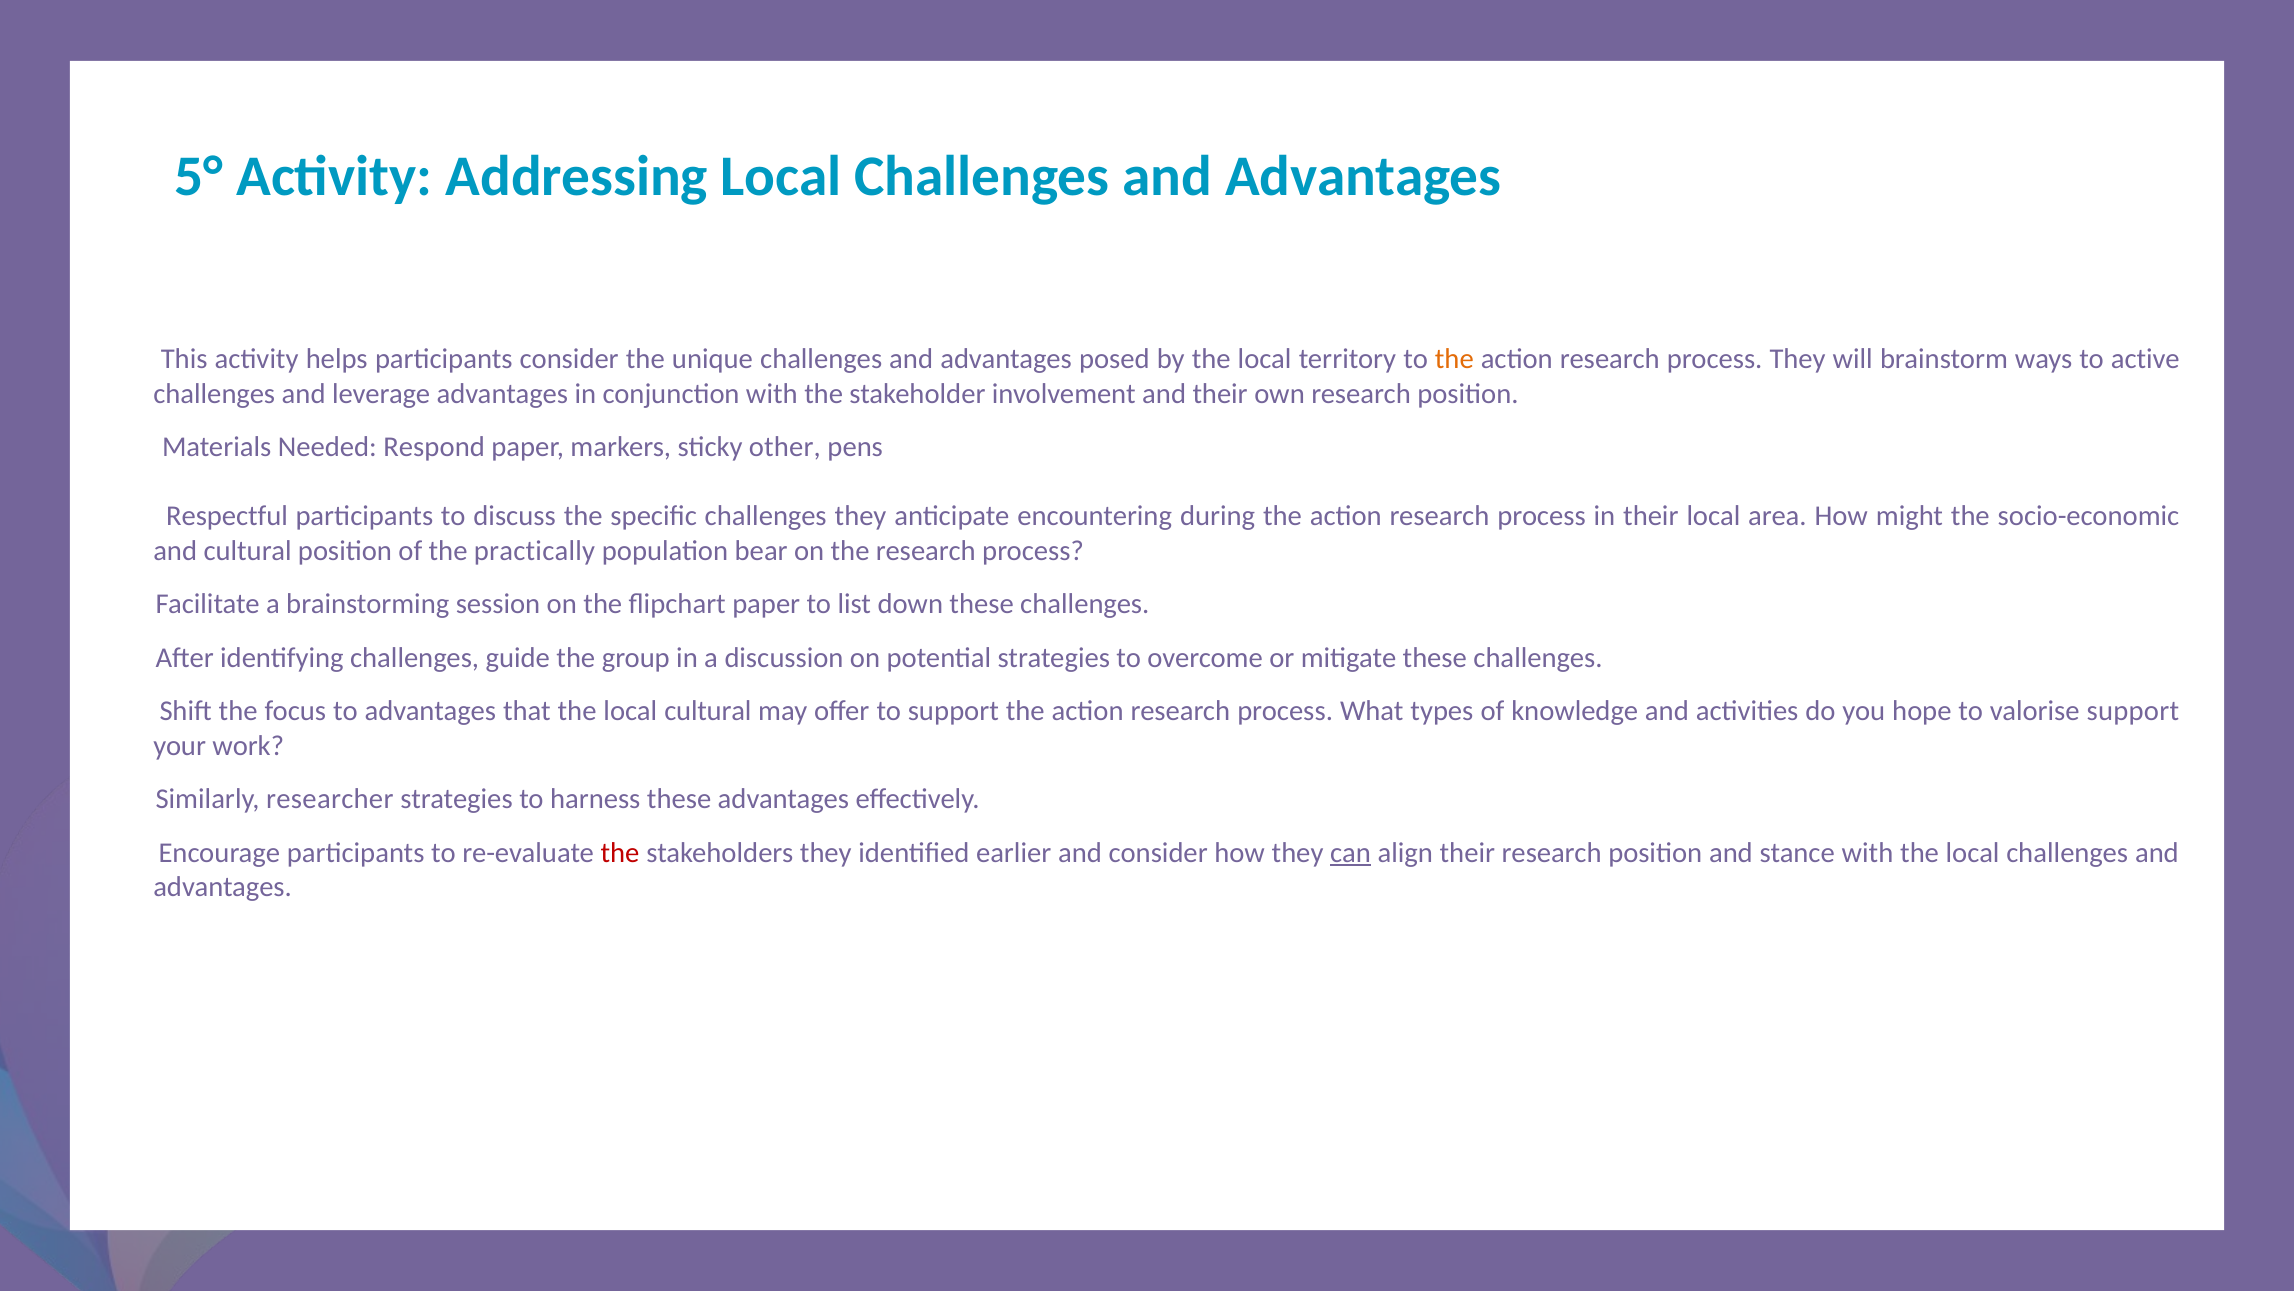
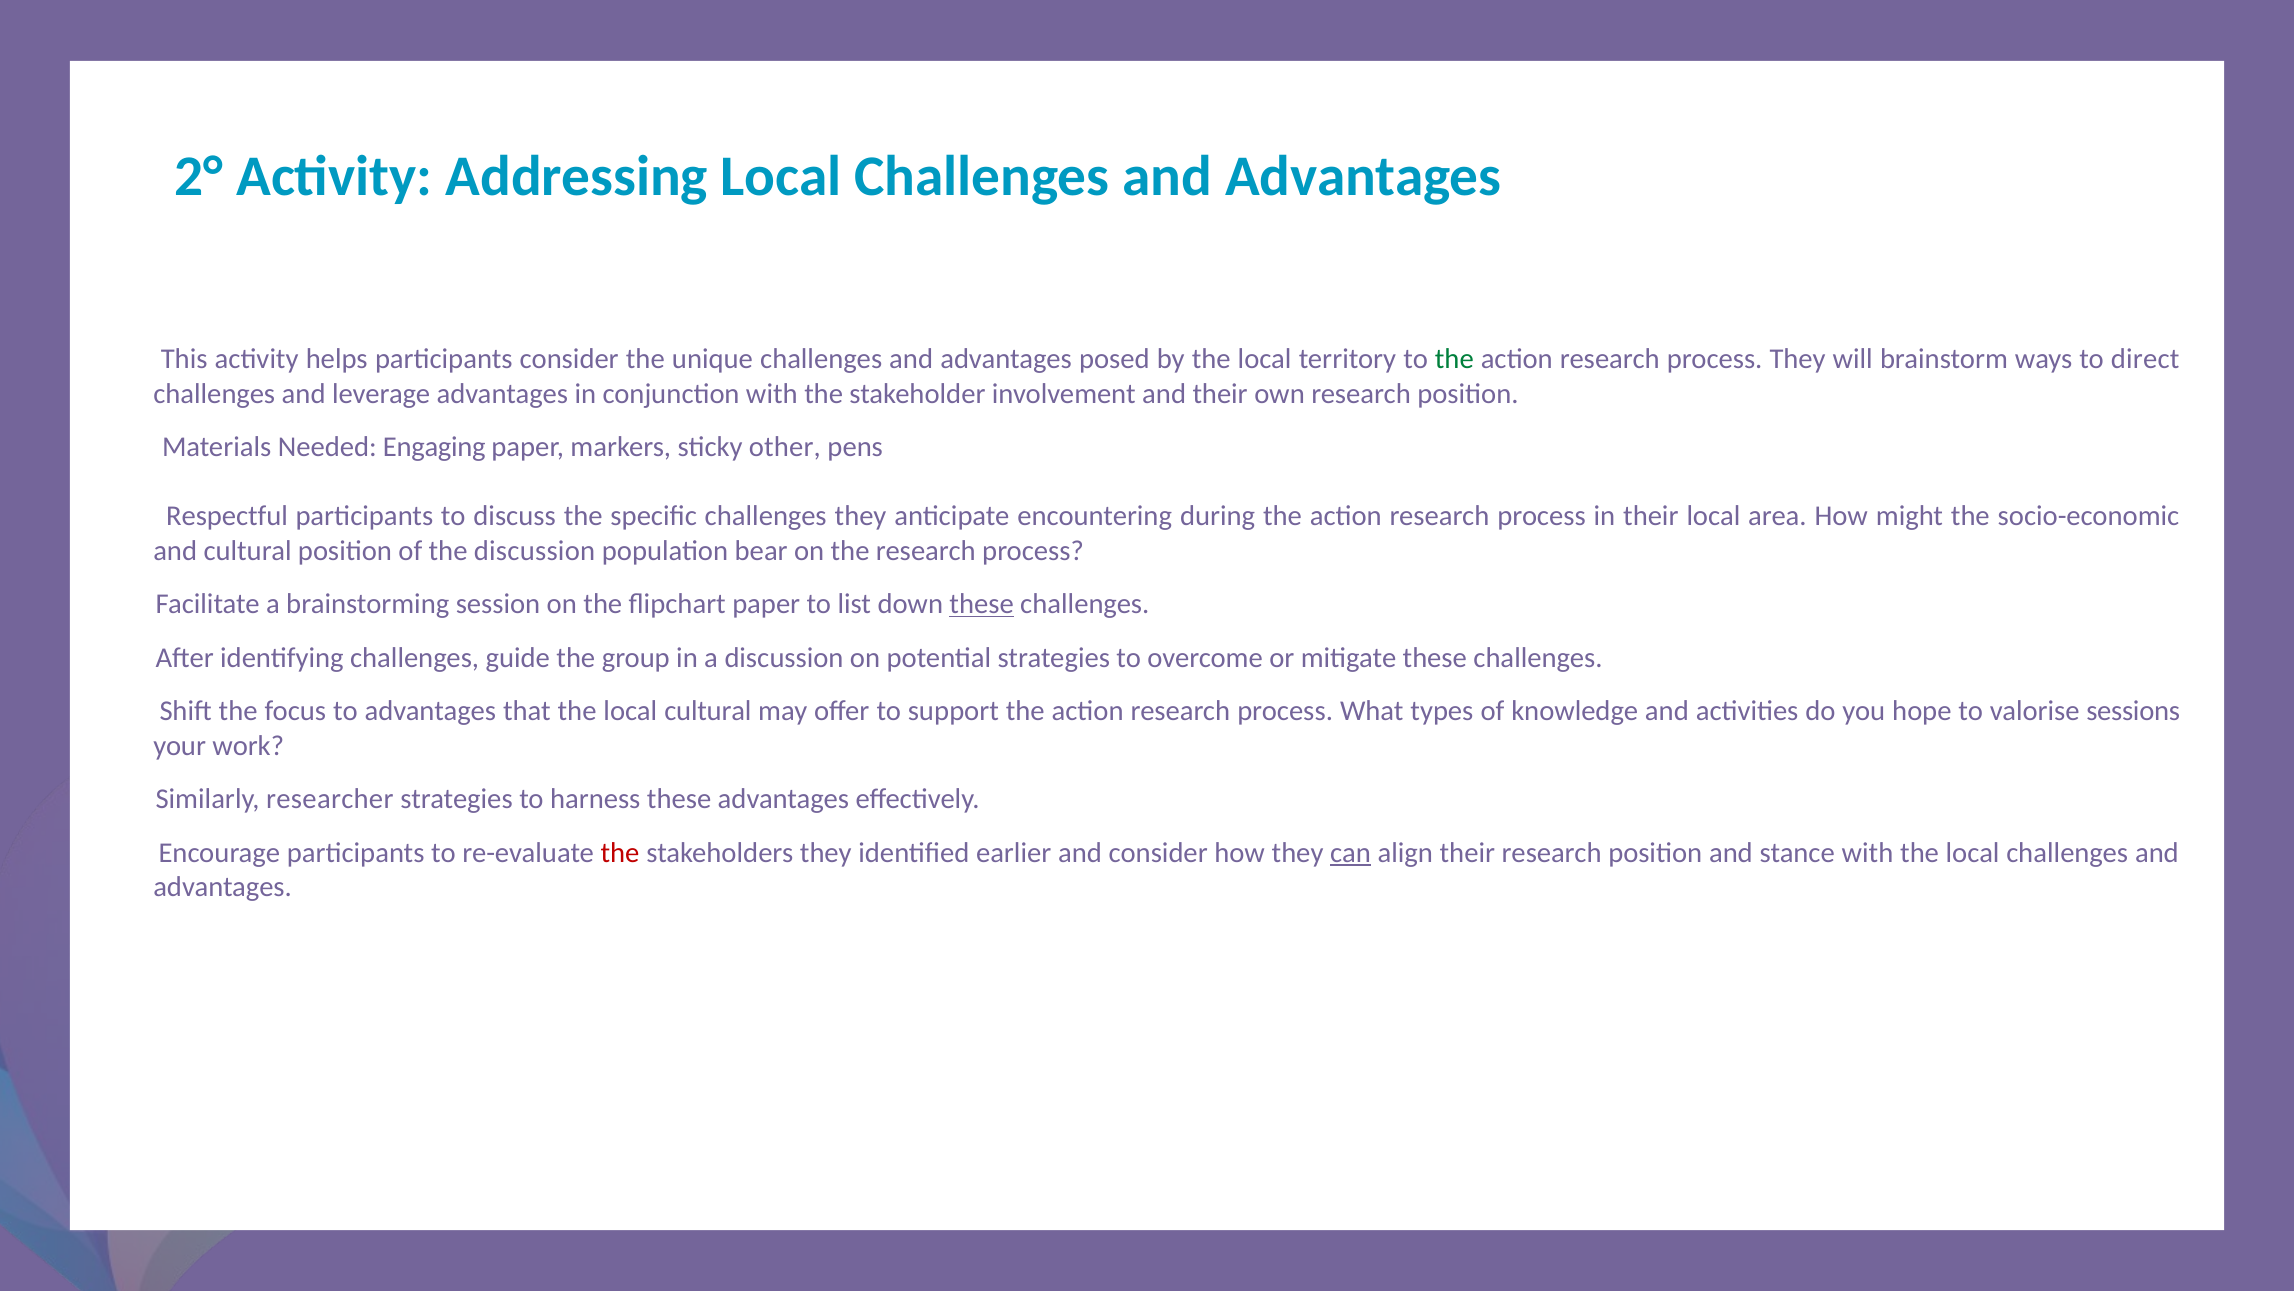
5°: 5° -> 2° (199, 176)
the colour: orange -> green (1454, 359)
active: active -> direct (2145, 359)
Respond: Respond -> Engaging (434, 447)
the practically: practically -> discussion (535, 550)
these underline: none -> present (982, 604)
valorise support: support -> sessions (2133, 711)
